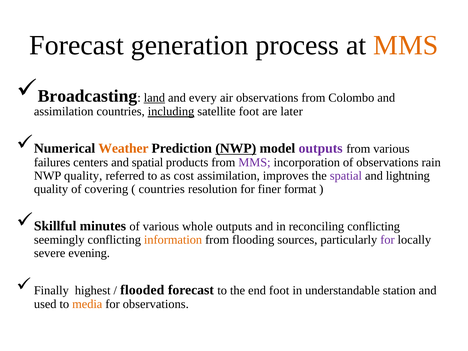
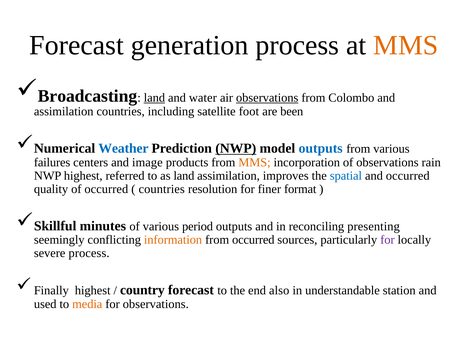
every: every -> water (203, 98)
observations underline: none -> present (267, 98)
including underline: present -> none (171, 111)
later: later -> been (292, 111)
Weather colour: orange -> blue (123, 148)
outputs colour: purple -> blue (321, 148)
and spatial: spatial -> image (147, 162)
MMS colour: purple -> orange (254, 162)
NWP quality: quality -> highest (83, 176)
as cost: cost -> land (184, 176)
spatial colour: purple -> blue (346, 176)
and lightning: lightning -> occurred (408, 176)
of covering: covering -> occurred (106, 189)
whole: whole -> period (198, 226)
reconciling conflicting: conflicting -> presenting (374, 226)
from flooding: flooding -> occurred (253, 240)
severe evening: evening -> process (89, 253)
flooded: flooded -> country (142, 290)
end foot: foot -> also (279, 291)
